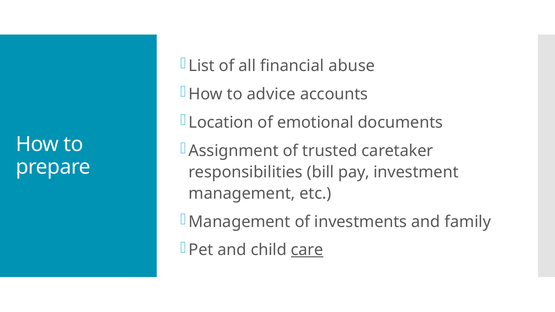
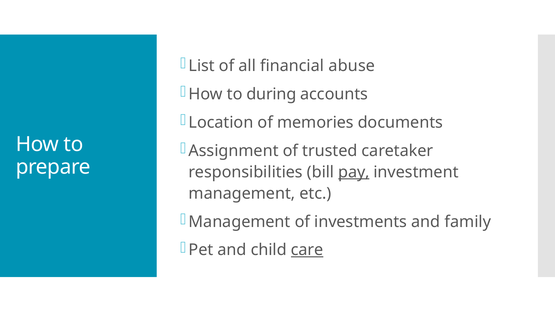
advice: advice -> during (271, 94)
emotional: emotional -> memories (315, 122)
pay underline: none -> present (354, 172)
